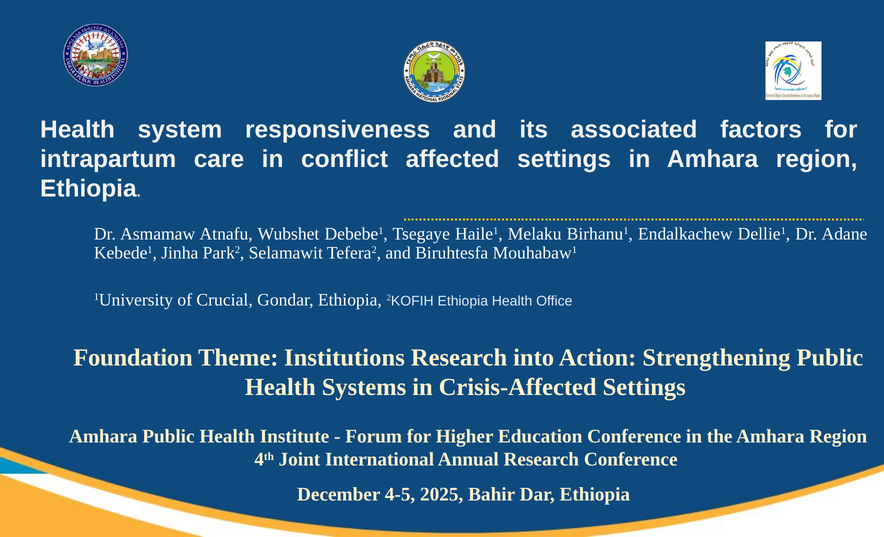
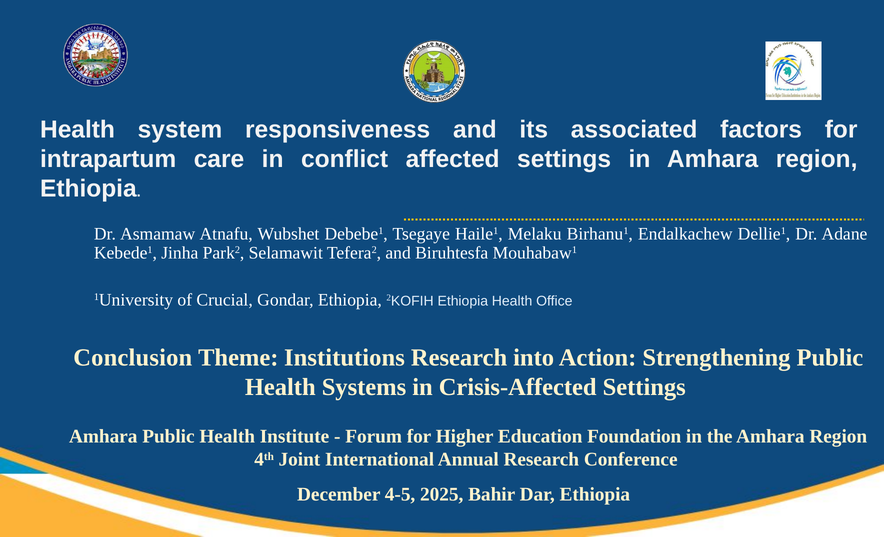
Foundation: Foundation -> Conclusion (133, 358)
Education Conference: Conference -> Foundation (634, 436)
